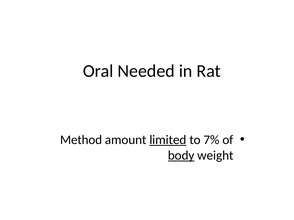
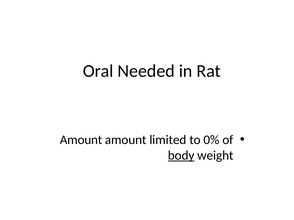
Method: Method -> Amount (81, 140)
limited underline: present -> none (168, 140)
7%: 7% -> 0% (211, 140)
